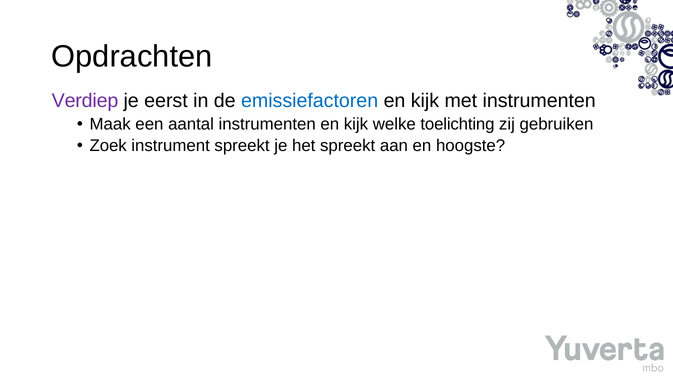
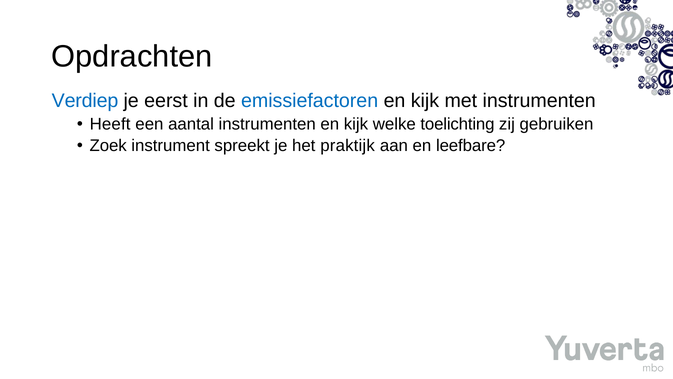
Verdiep colour: purple -> blue (85, 101)
Maak: Maak -> Heeft (110, 124)
het spreekt: spreekt -> praktijk (348, 146)
hoogste: hoogste -> leefbare (471, 146)
